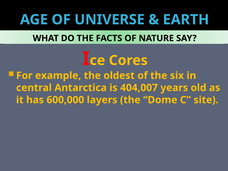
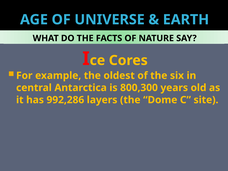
404,007: 404,007 -> 800,300 (139, 88)
600,000: 600,000 -> 992,286 (65, 100)
